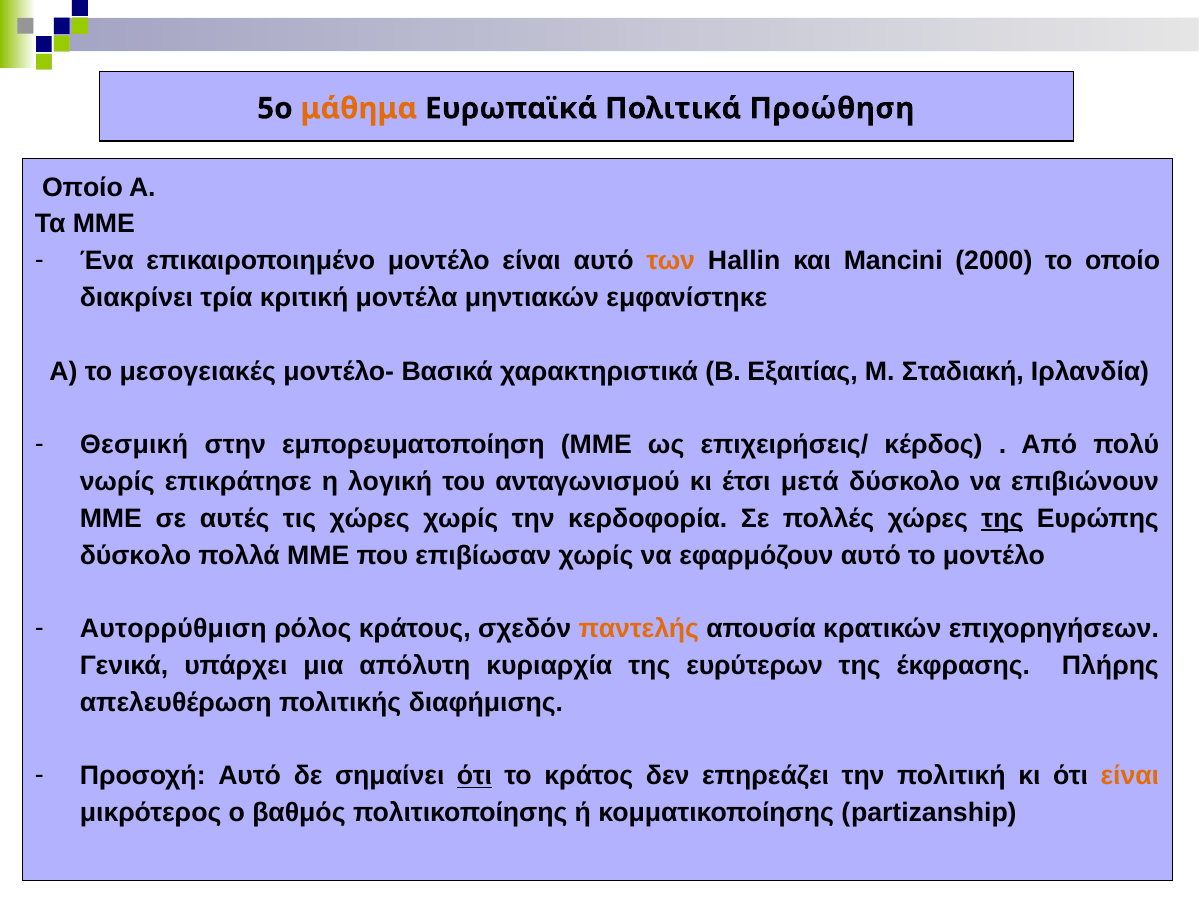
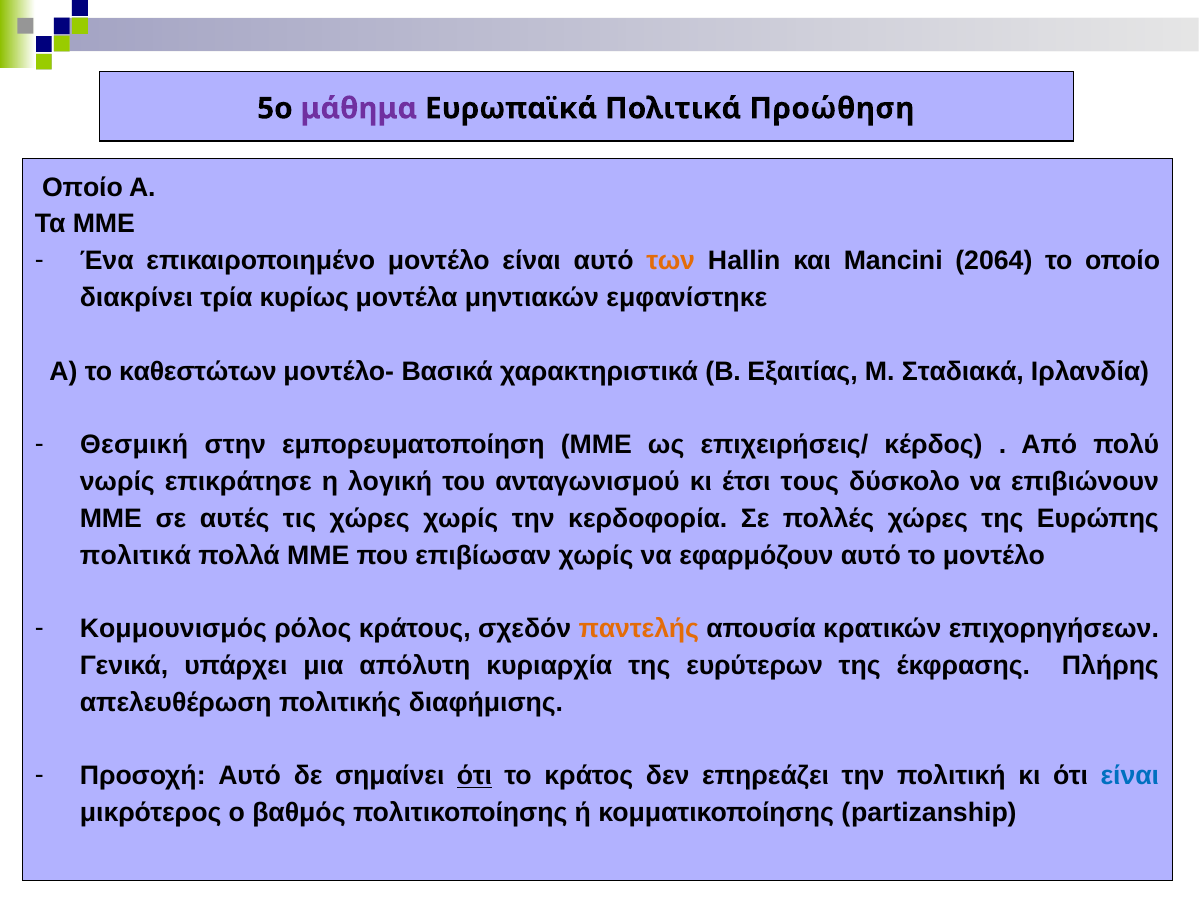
μάθημα colour: orange -> purple (359, 108)
2000: 2000 -> 2064 (994, 261)
κριτική: κριτική -> κυρίως (304, 298)
μεσογειακές: μεσογειακές -> καθεστώτων (198, 371)
Σταδιακή: Σταδιακή -> Σταδιακά (963, 371)
μετά: μετά -> τους (810, 482)
της underline: present -> none (1002, 518)
δύσκολο: δύσκολο -> πολιτικά (135, 555)
Αυτορρύθμιση: Αυτορρύθμιση -> Κομμουνισμός (173, 629)
είναι colour: orange -> blue (1130, 776)
